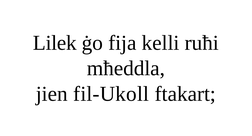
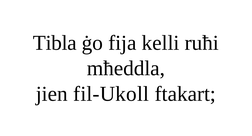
Lilek: Lilek -> Tibla (55, 43)
